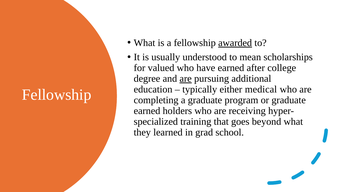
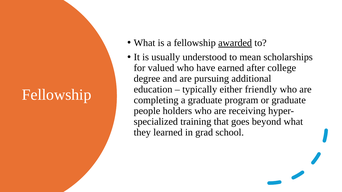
are underline: present -> none (186, 79)
medical: medical -> friendly (261, 89)
earned: earned -> people (147, 111)
